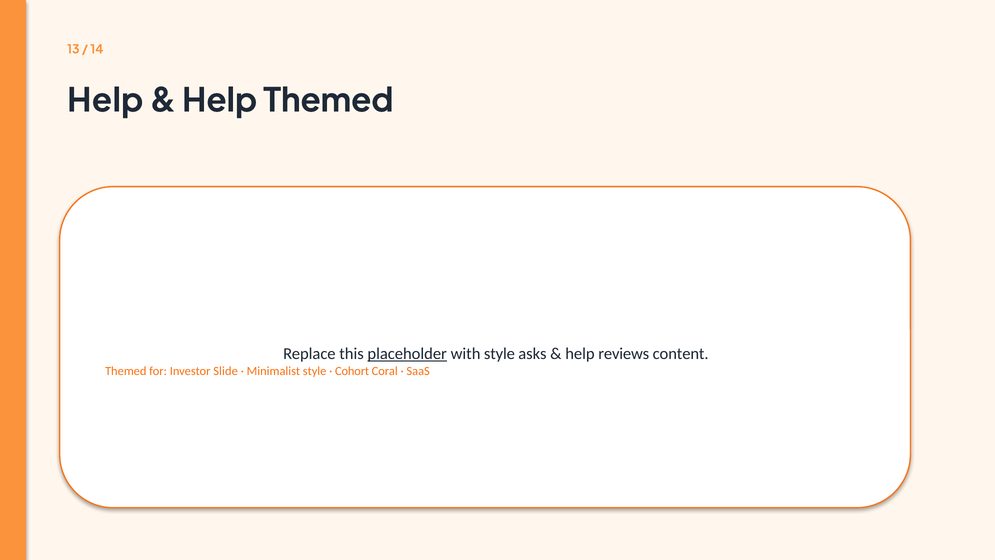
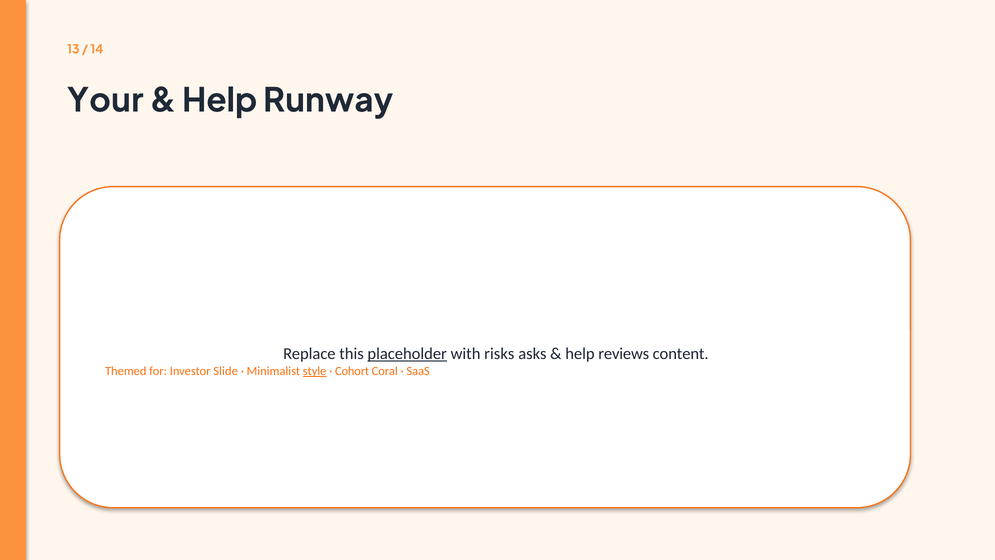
Help: Help -> Your (105, 101)
Help Themed: Themed -> Runway (328, 101)
with style: style -> risks (499, 354)
style underline: none -> present (315, 371)
